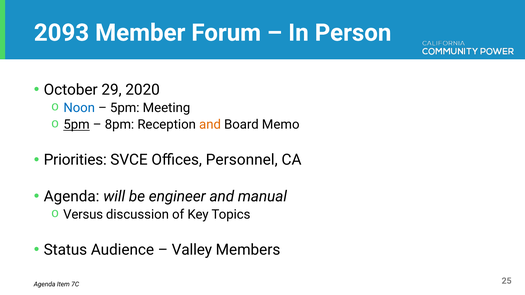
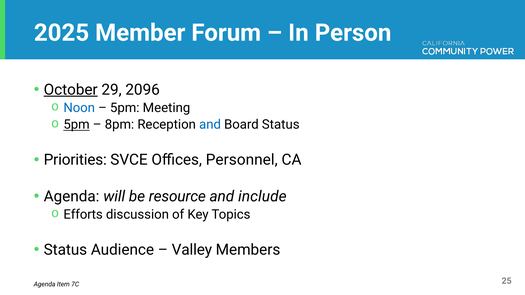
2093: 2093 -> 2025 (62, 33)
October underline: none -> present (71, 90)
2020: 2020 -> 2096 (143, 90)
and colour: orange -> blue (210, 125)
Board Memo: Memo -> Status (281, 125)
engineer: engineer -> resource (177, 197)
manual: manual -> include (262, 197)
Versus: Versus -> Efforts (83, 215)
